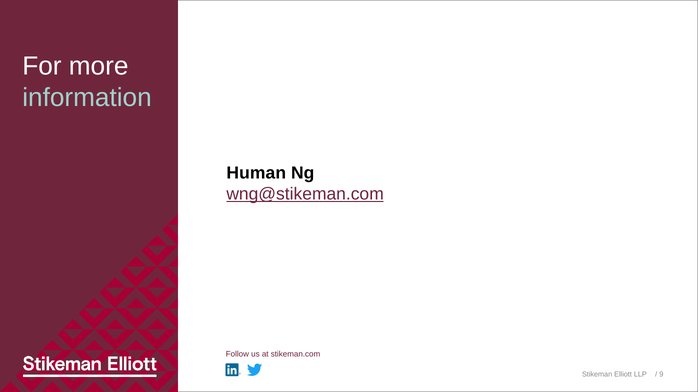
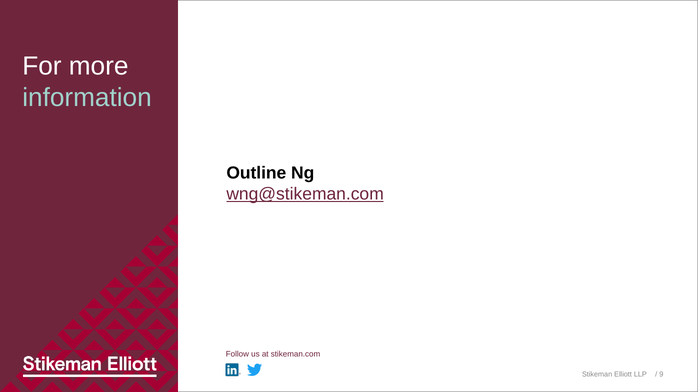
Human: Human -> Outline (256, 173)
